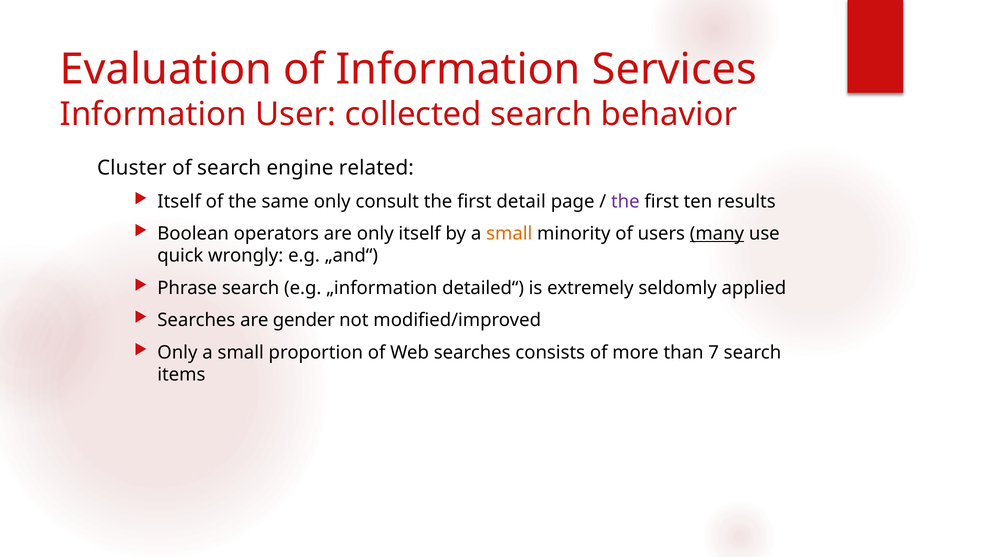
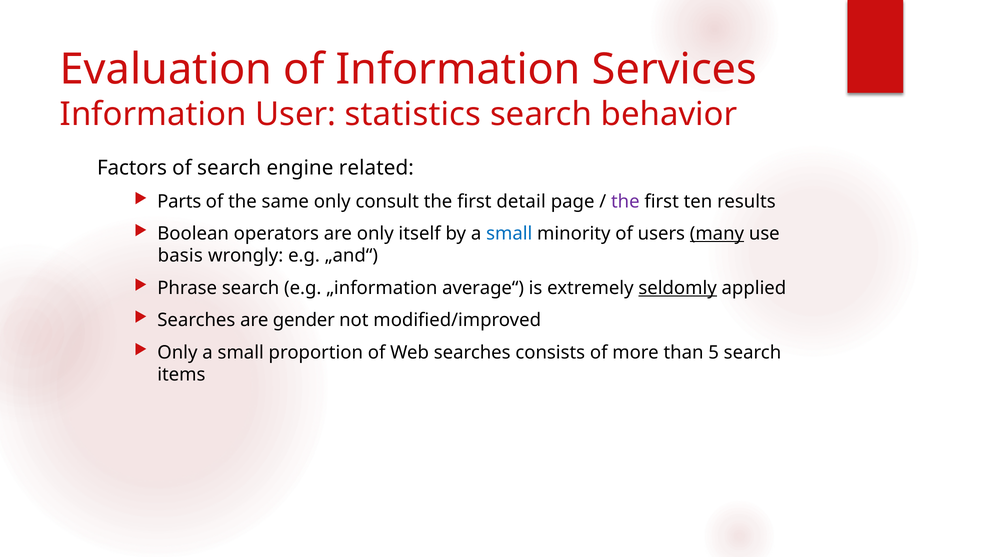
collected: collected -> statistics (413, 115)
Cluster: Cluster -> Factors (132, 168)
Itself: Itself -> Parts (179, 201)
small colour: orange -> blue (509, 234)
quick: quick -> basis (180, 256)
detailed“: detailed“ -> average“ (483, 288)
seldomly underline: none -> present (678, 288)
7: 7 -> 5 (714, 352)
